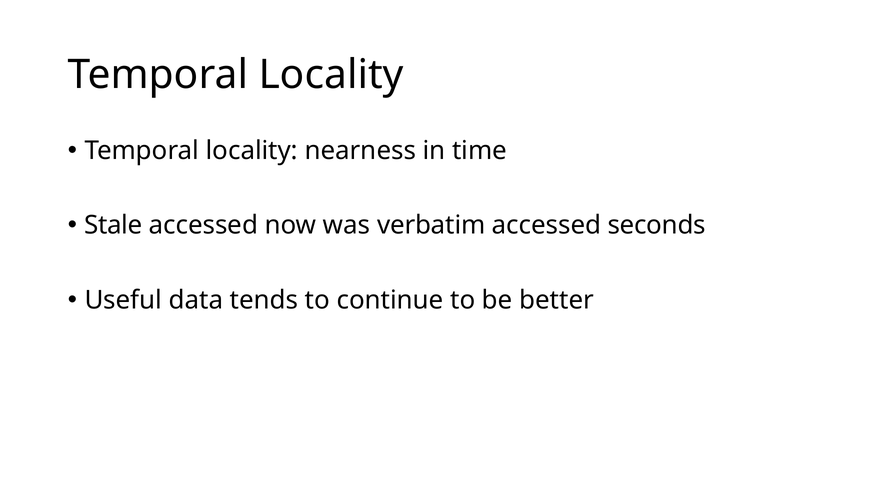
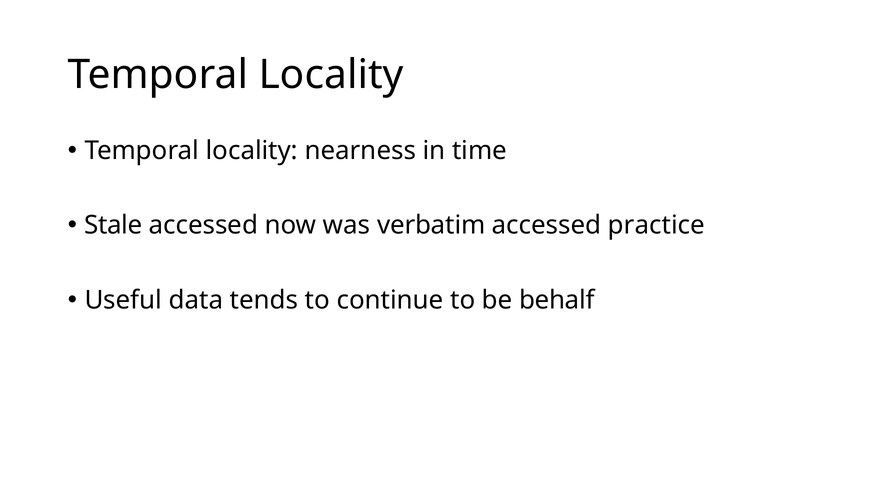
seconds: seconds -> practice (657, 225)
better: better -> behalf (557, 300)
